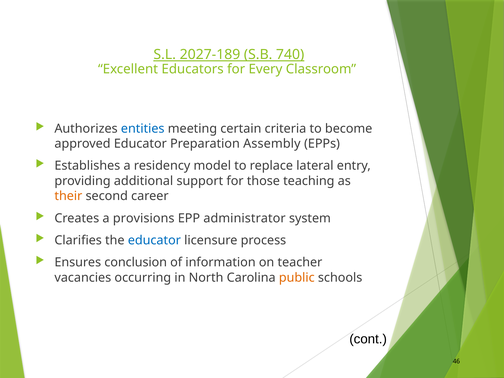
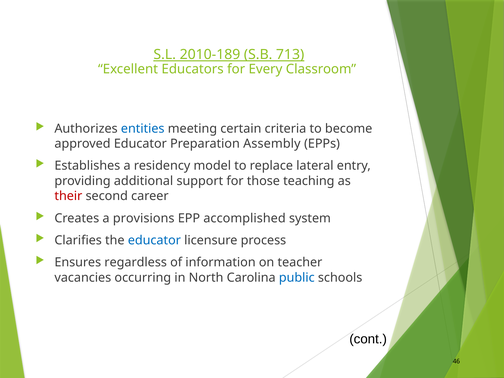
2027-189: 2027-189 -> 2010-189 (210, 54)
740: 740 -> 713 (290, 54)
their colour: orange -> red (68, 196)
administrator: administrator -> accomplished (245, 218)
conclusion: conclusion -> regardless (136, 262)
public colour: orange -> blue (297, 278)
